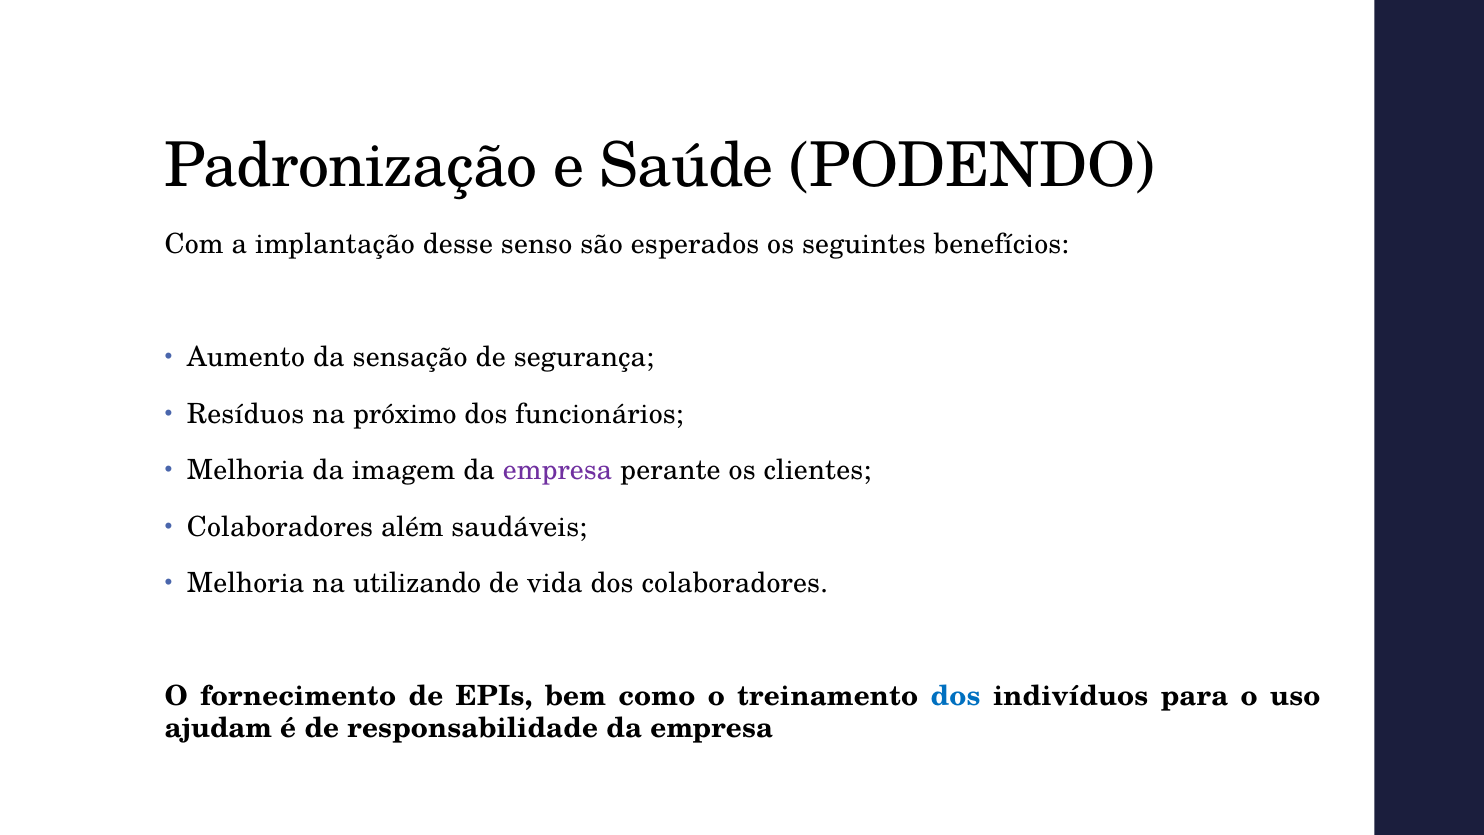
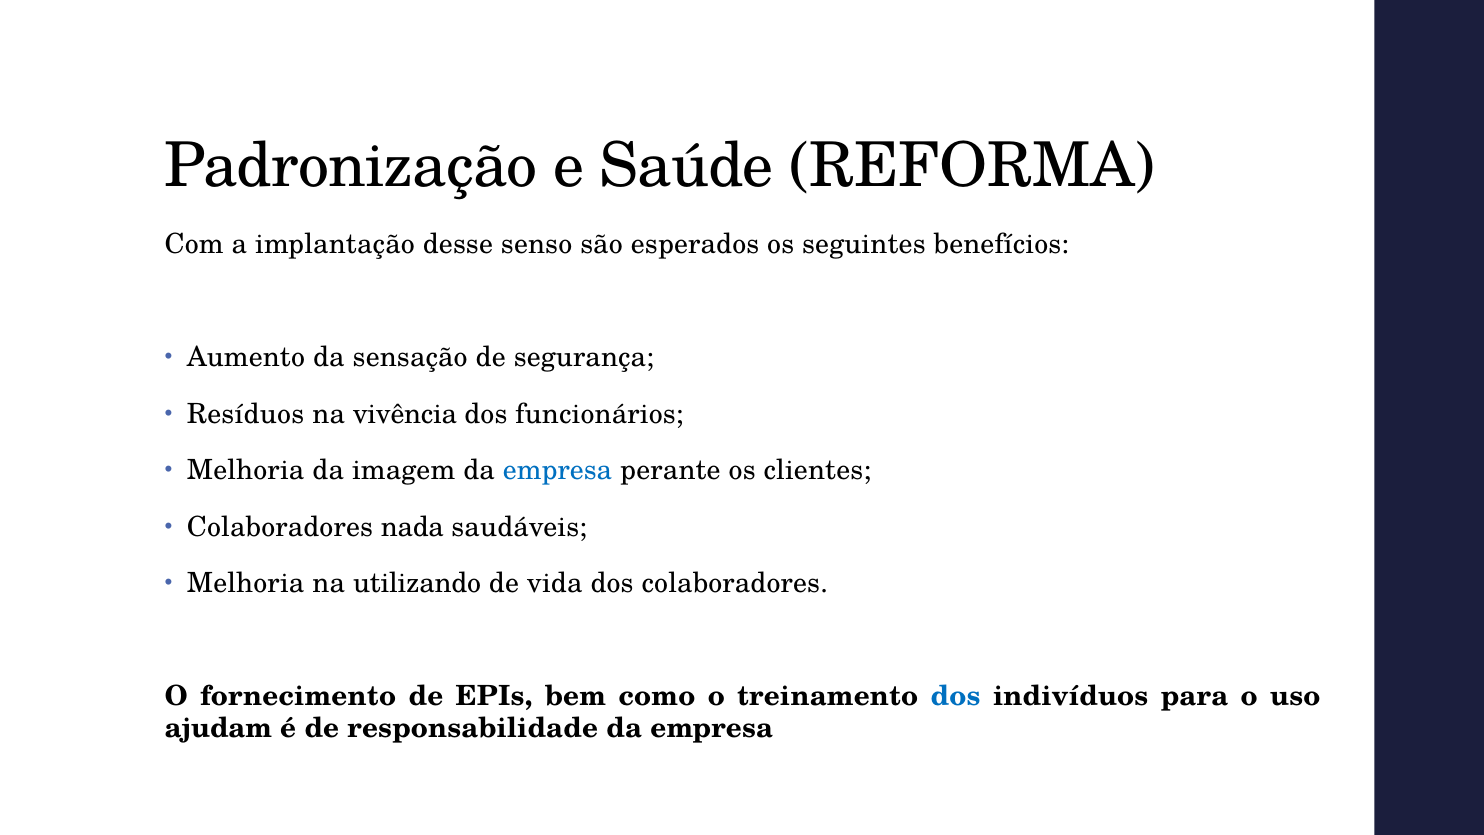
PODENDO: PODENDO -> REFORMA (972, 166)
próximo: próximo -> vivência (405, 414)
empresa colour: purple -> blue (558, 470)
além: além -> nada (412, 527)
